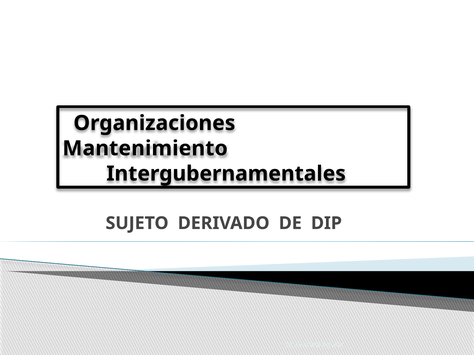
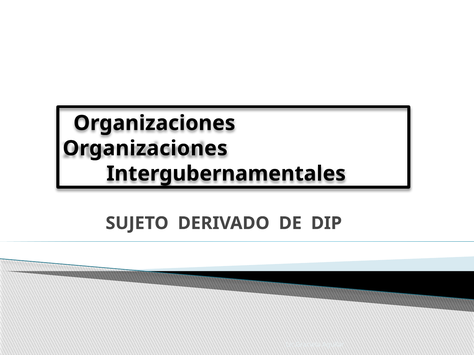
Mantenimiento: Mantenimiento -> Organizaciones (145, 149)
